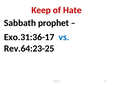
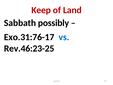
Hate: Hate -> Land (72, 10)
prophet: prophet -> possibly (53, 23)
Exo.31:36-17: Exo.31:36-17 -> Exo.31:76-17 (29, 37)
Rev.64:23-25: Rev.64:23-25 -> Rev.46:23-25 (29, 48)
